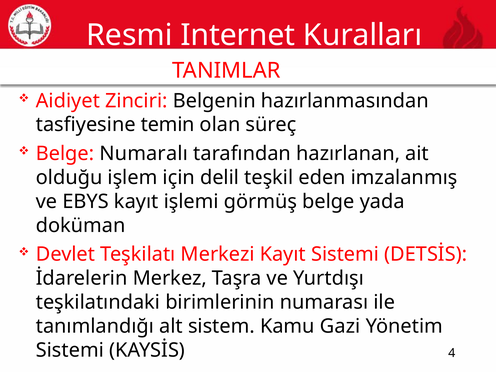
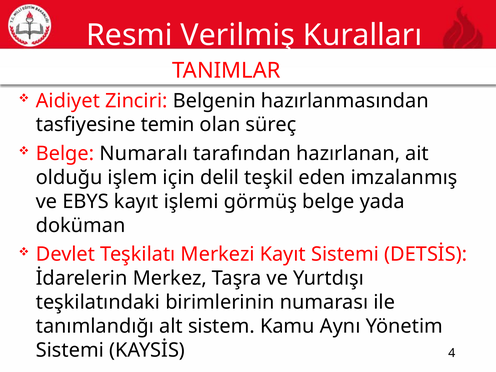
Internet: Internet -> Verilmiş (238, 35)
Gazi: Gazi -> Aynı (340, 326)
